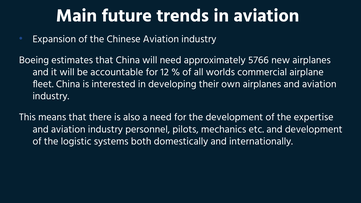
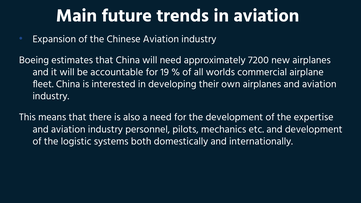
5766: 5766 -> 7200 (258, 60)
12: 12 -> 19 (165, 72)
